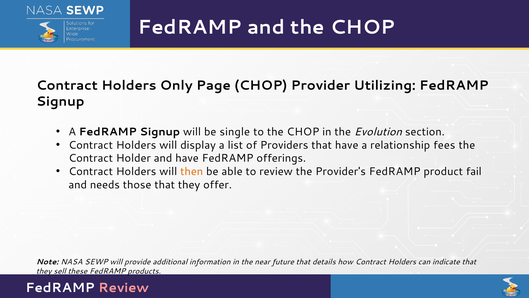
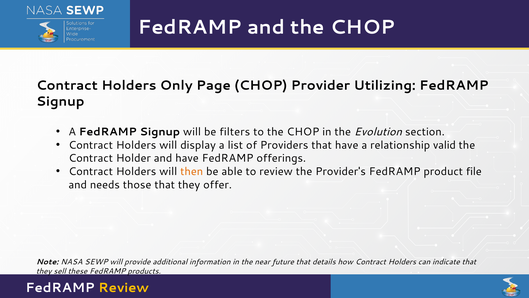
single: single -> filters (235, 132)
fees: fees -> valid (444, 145)
fail: fail -> file (474, 171)
Review colour: pink -> yellow (124, 287)
